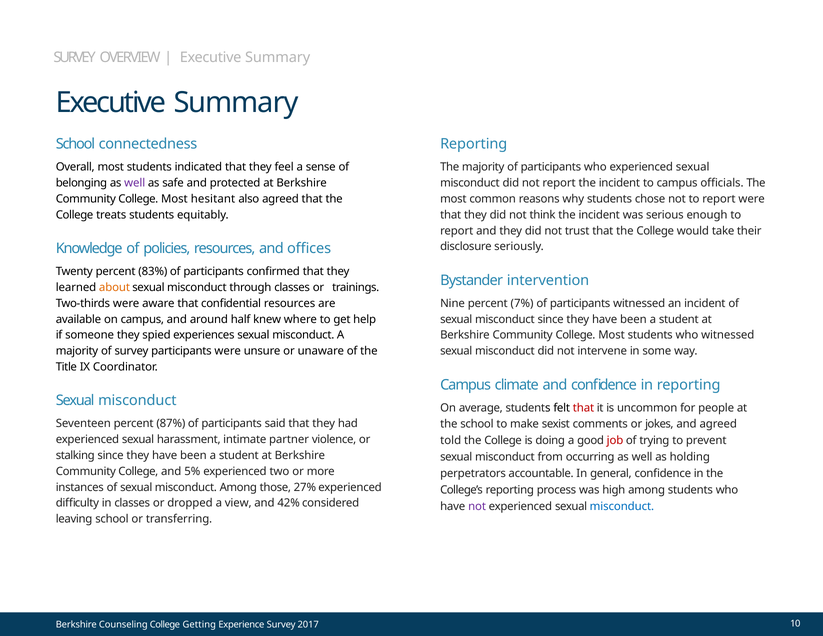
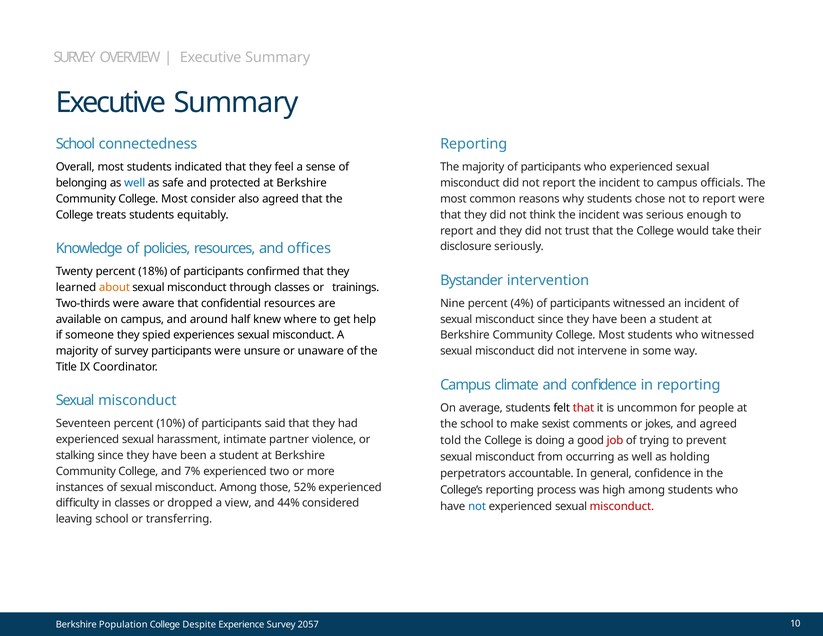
well colour: purple -> blue (135, 183)
hesitant: hesitant -> consider (213, 199)
83%: 83% -> 18% (153, 272)
7%: 7% -> 4% (522, 303)
87%: 87% -> 10% (171, 424)
5%: 5% -> 7% (192, 471)
27%: 27% -> 52% (305, 487)
42%: 42% -> 44% (289, 503)
not colour: purple -> blue (477, 507)
misconduct colour: blue -> red (622, 507)
Counseling: Counseling -> Population (123, 625)
Getting: Getting -> Despite (199, 625)
2017: 2017 -> 2057 (308, 625)
